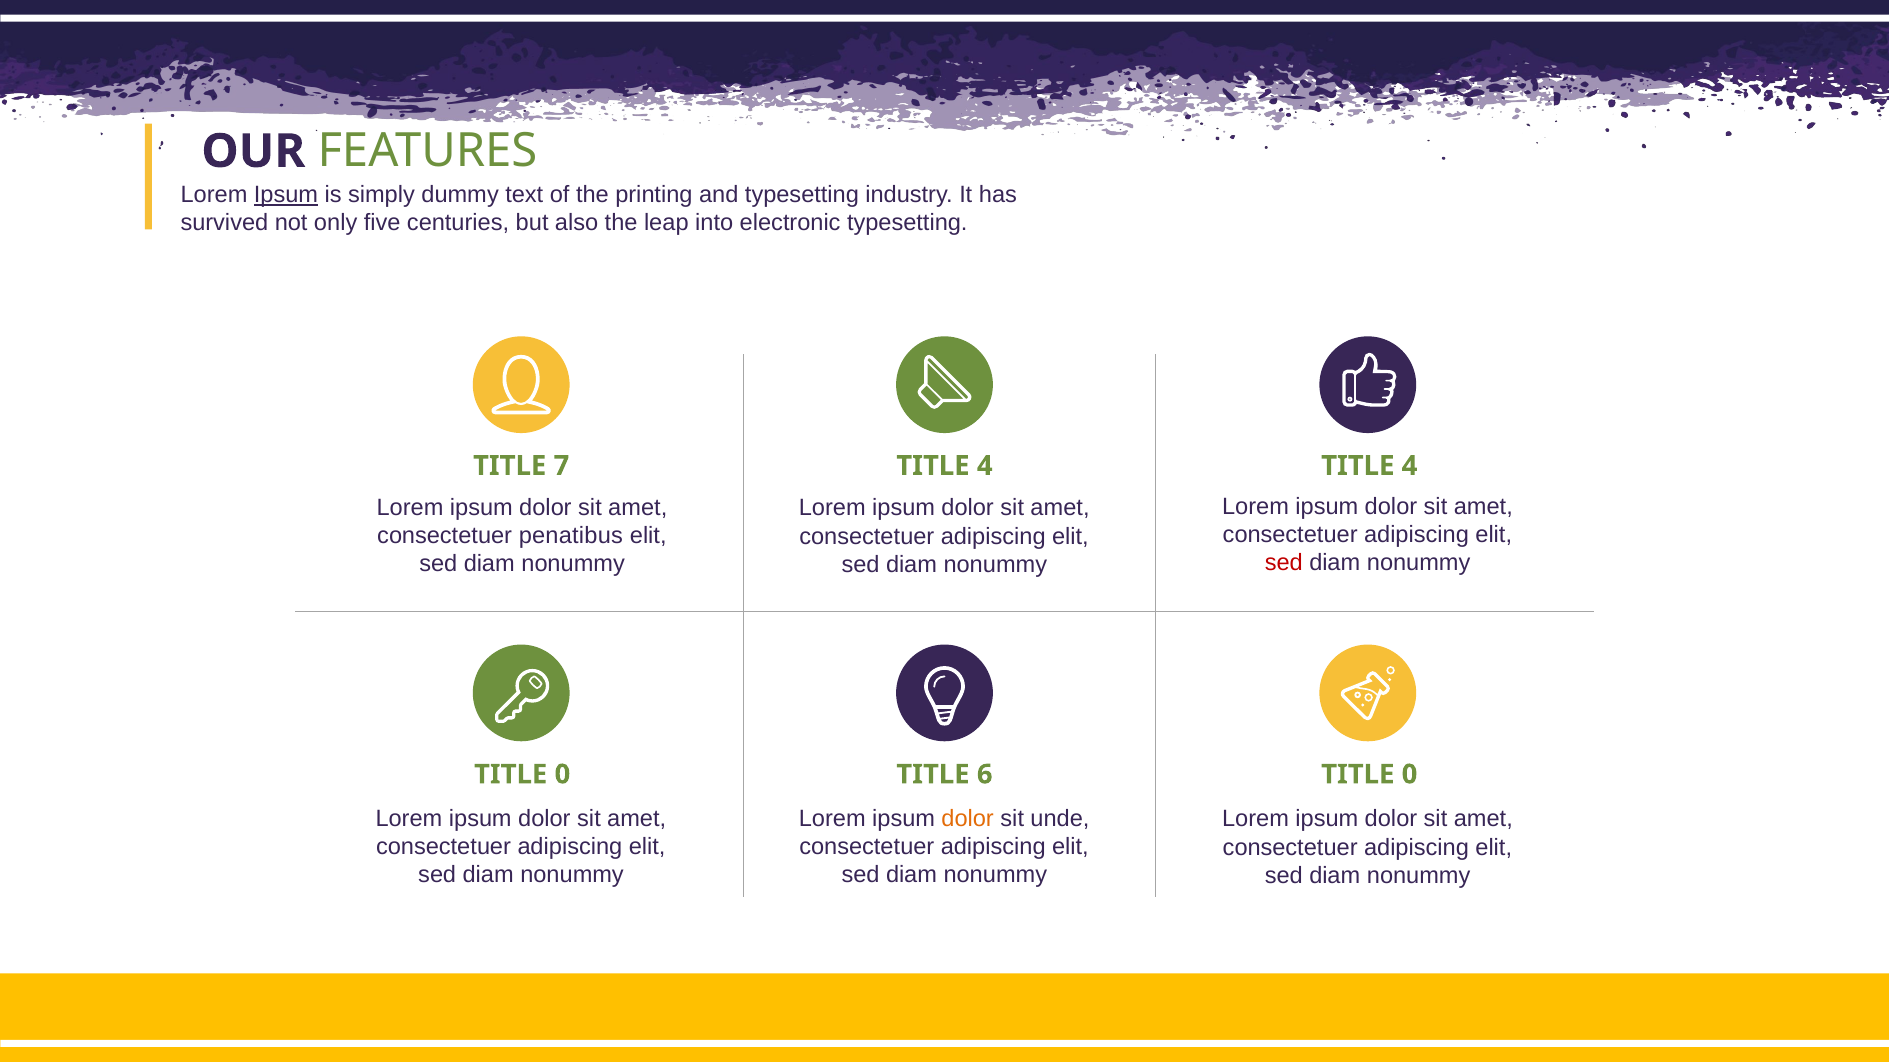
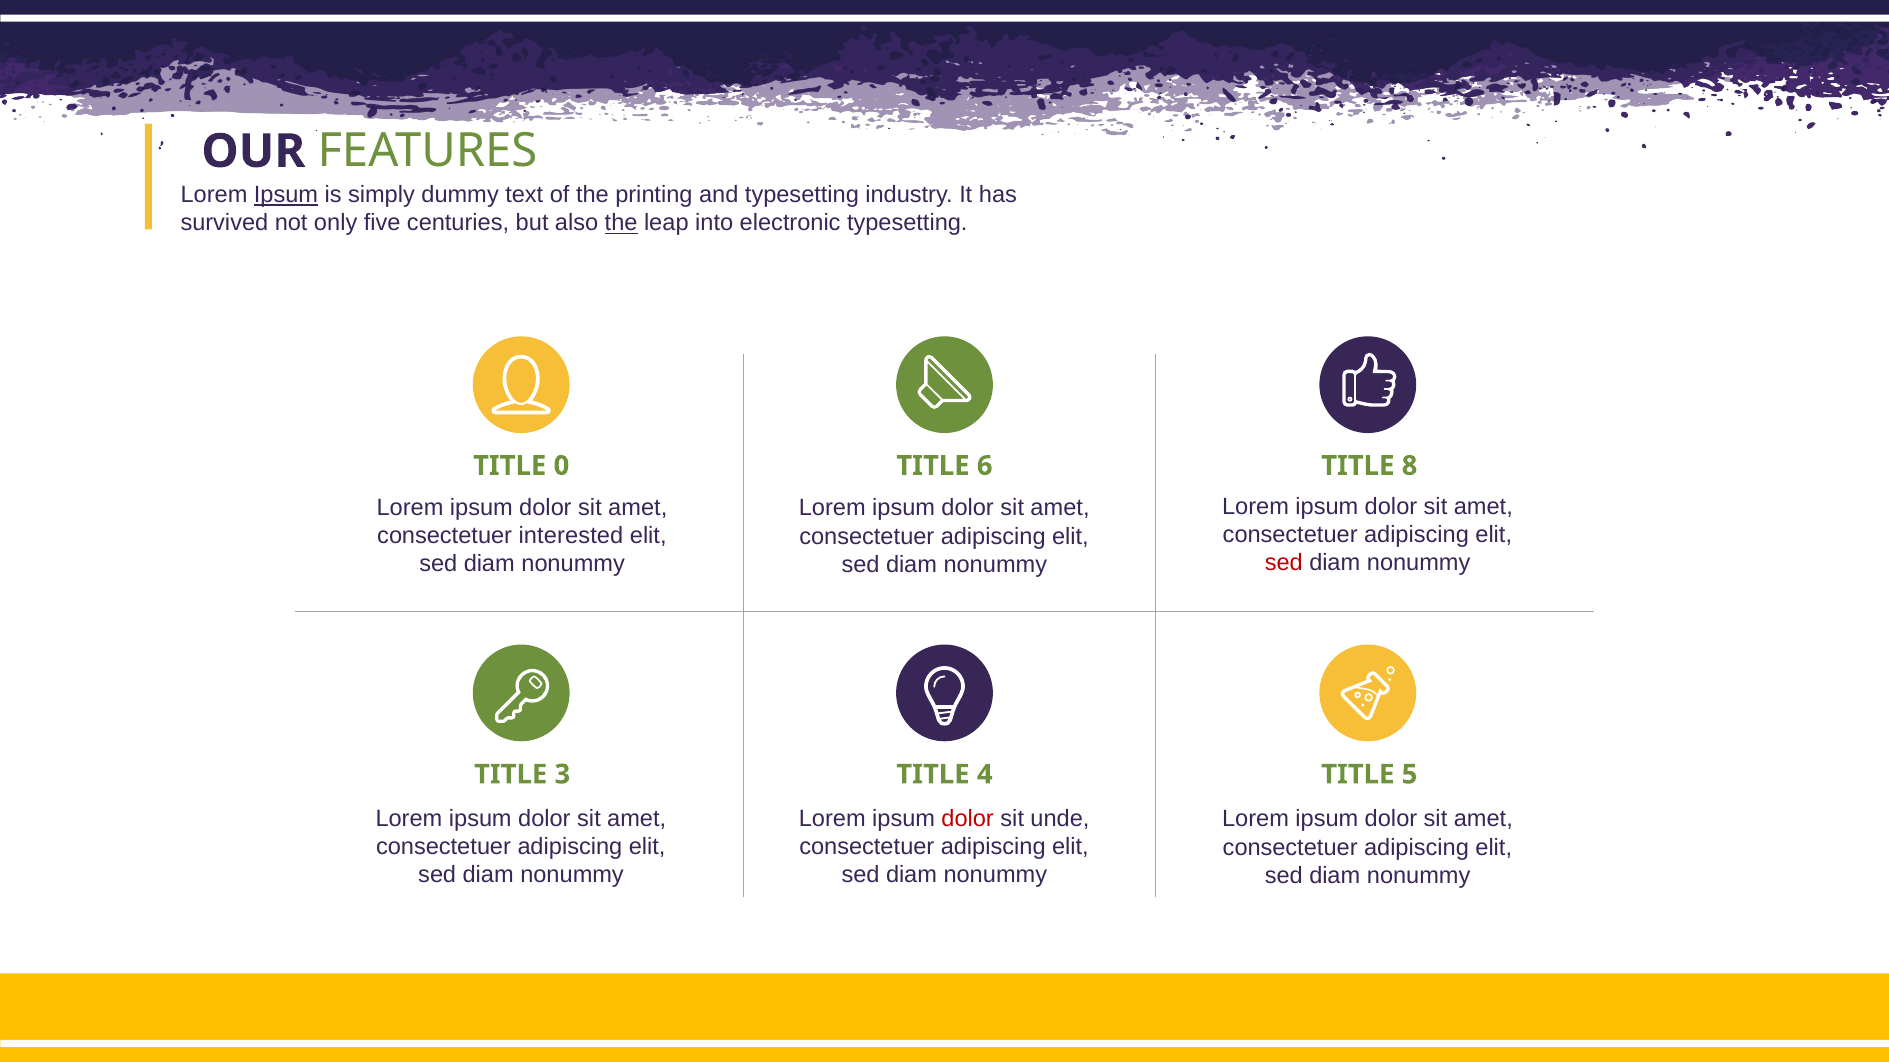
the underline: none -> present (621, 223)
7: 7 -> 0 (561, 466)
4: 4 -> 6 (985, 466)
4: 4 -> 8 (1410, 466)
penatibus: penatibus -> interested (571, 536)
0: 0 -> 3 (562, 775)
6: 6 -> 4 (985, 775)
0: 0 -> 5 (1410, 775)
dolor colour: orange -> red (968, 819)
